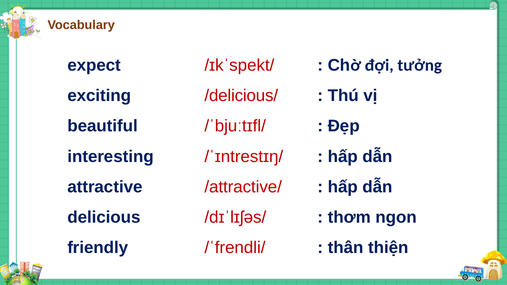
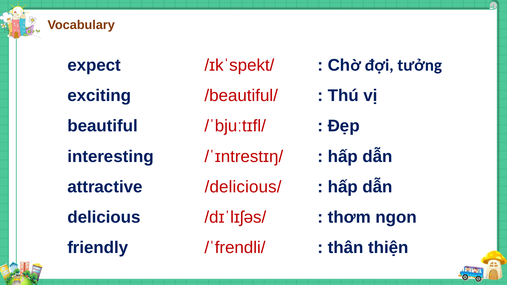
/delicious/: /delicious/ -> /beautiful/ (241, 96)
/attractive/: /attractive/ -> /delicious/ (243, 187)
